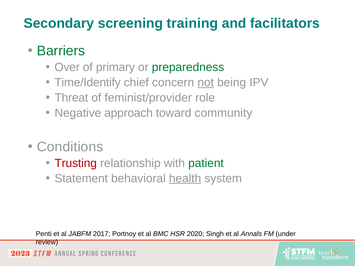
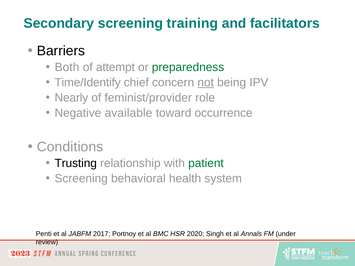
Barriers colour: green -> black (61, 51)
Over: Over -> Both (67, 67)
primary: primary -> attempt (115, 67)
Threat: Threat -> Nearly (71, 98)
approach: approach -> available (128, 113)
community: community -> occurrence (224, 113)
Trusting colour: red -> black (76, 163)
Statement: Statement -> Screening (81, 179)
health underline: present -> none (185, 179)
